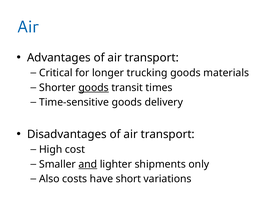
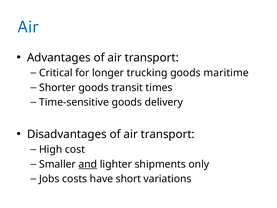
materials: materials -> maritime (226, 73)
goods underline: present -> none (94, 87)
Also: Also -> Jobs (49, 179)
